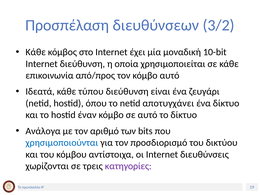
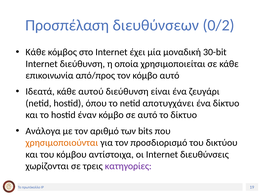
3/2: 3/2 -> 0/2 (219, 25)
10-bit: 10-bit -> 30-bit (215, 52)
τύπου: τύπου -> αυτού (91, 92)
χρησιμοποιούνται colour: blue -> orange (62, 143)
